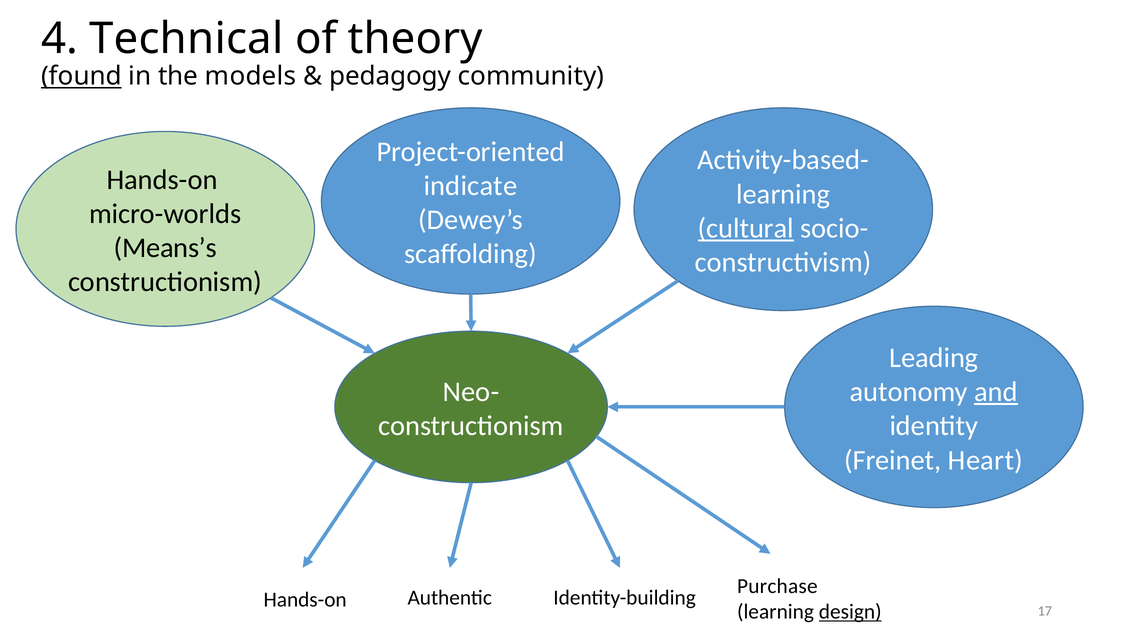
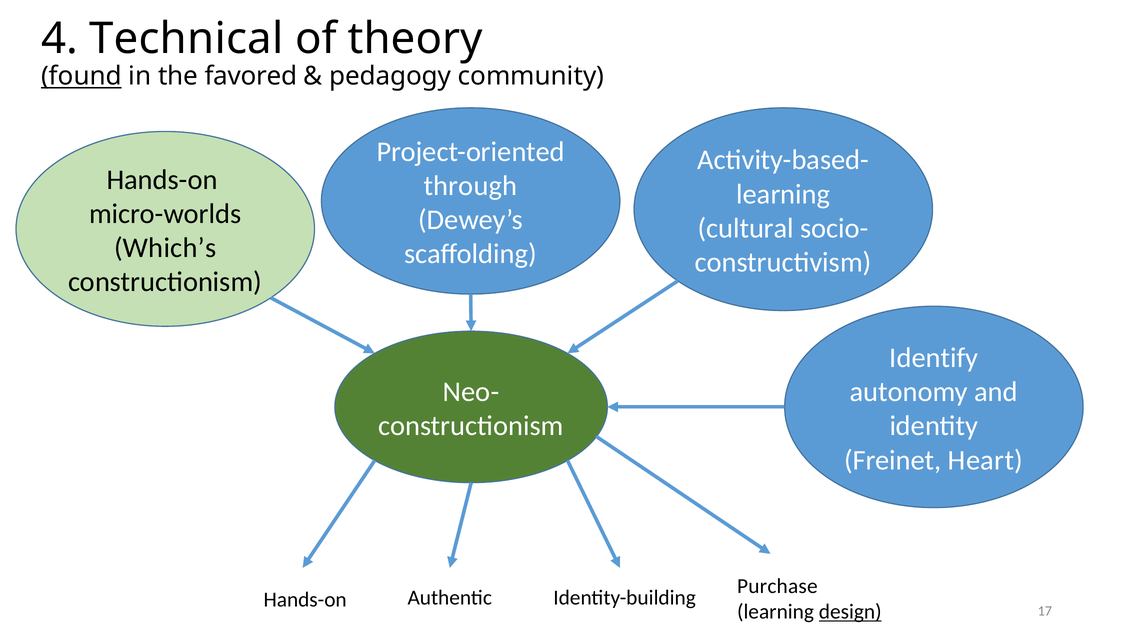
models: models -> favored (251, 76)
indicate: indicate -> through (470, 186)
cultural underline: present -> none (746, 229)
Means’s: Means’s -> Which’s (165, 248)
Leading: Leading -> Identify (934, 358)
and underline: present -> none (996, 392)
